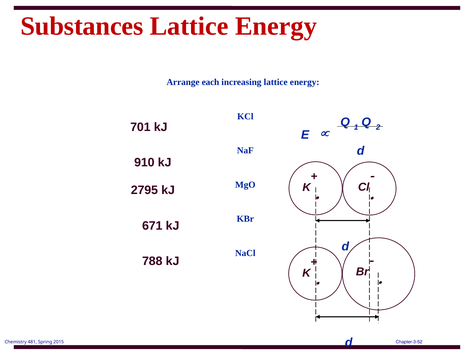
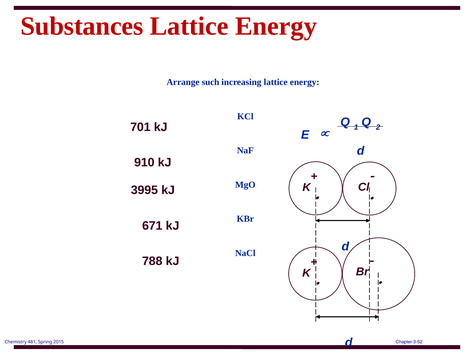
each: each -> such (210, 82)
2795: 2795 -> 3995 (144, 191)
